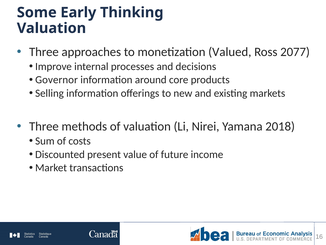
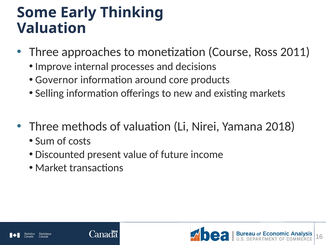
Valued: Valued -> Course (230, 52)
2077: 2077 -> 2011 (295, 52)
